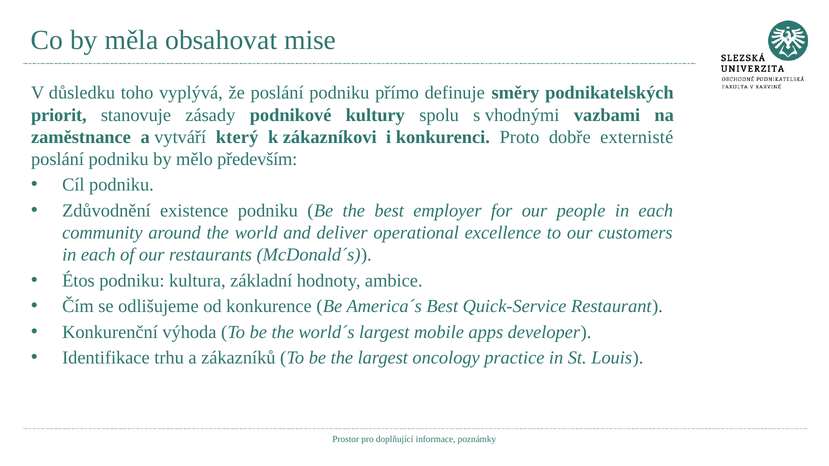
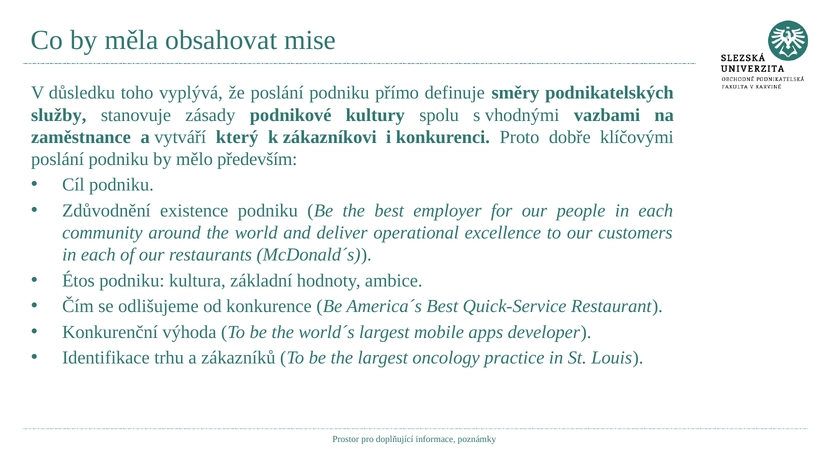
priorit: priorit -> služby (59, 115)
externisté: externisté -> klíčovými (637, 137)
